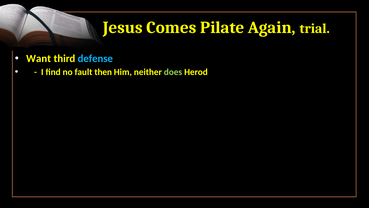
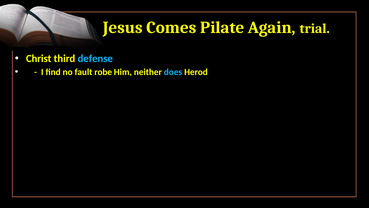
Want: Want -> Christ (39, 59)
then: then -> robe (103, 72)
does colour: light green -> light blue (173, 72)
